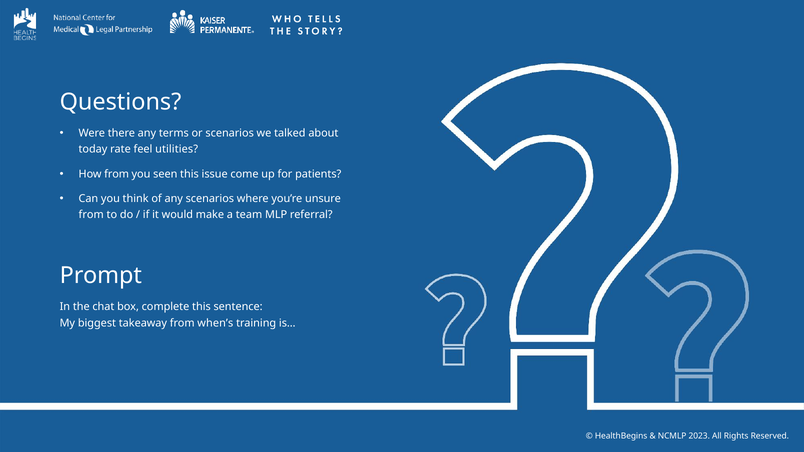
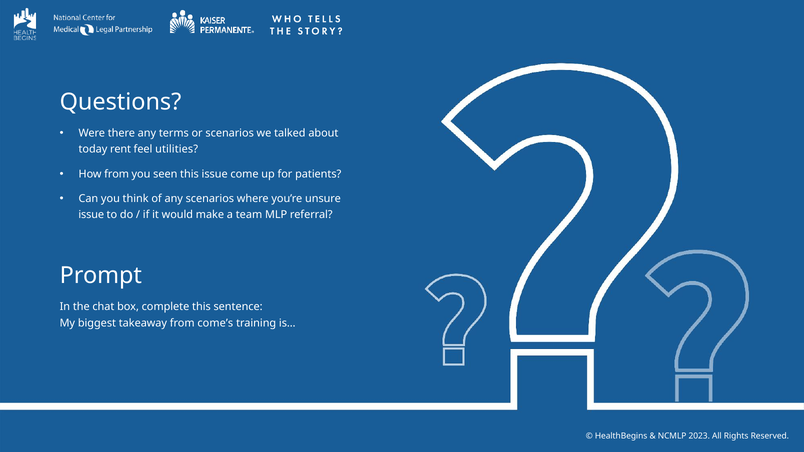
rate: rate -> rent (121, 149)
from: from -> issue (91, 215)
when’s: when’s -> come’s (215, 323)
